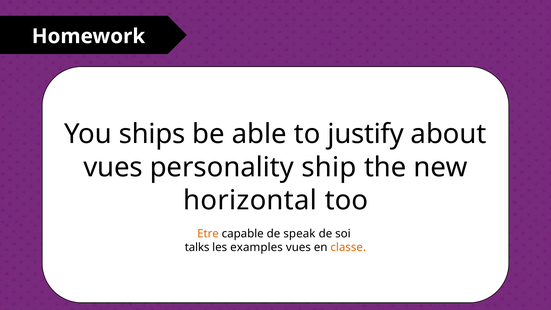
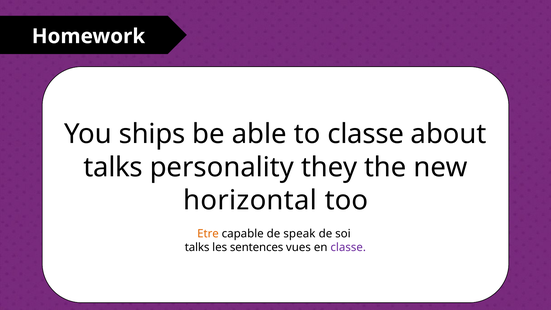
to justify: justify -> classe (366, 134)
vues: vues -> talks (113, 167)
ship: ship -> they (329, 167)
examples: examples -> sentences (257, 247)
classe colour: orange -> purple (348, 247)
